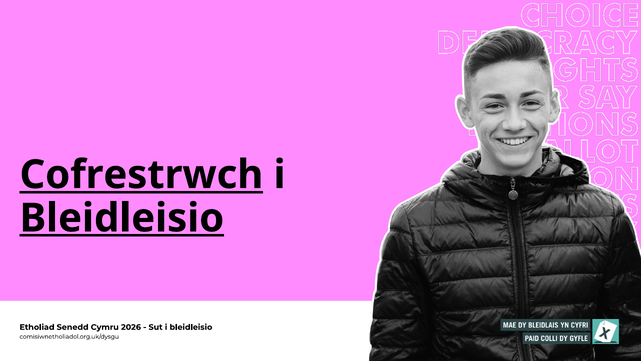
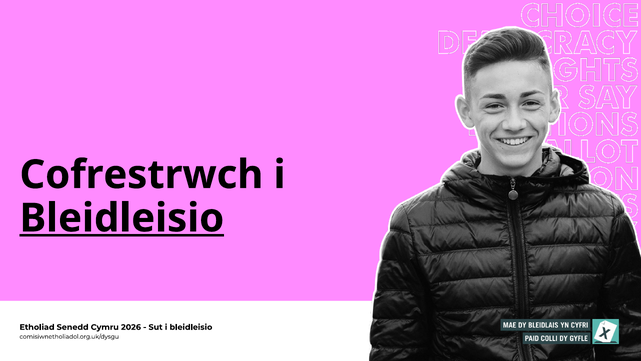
Cofrestrwch underline: present -> none (141, 175)
